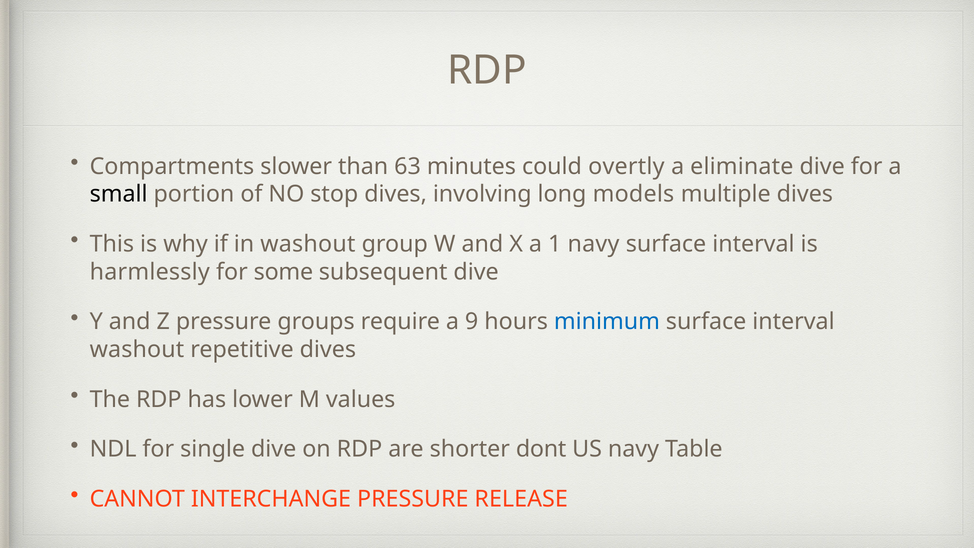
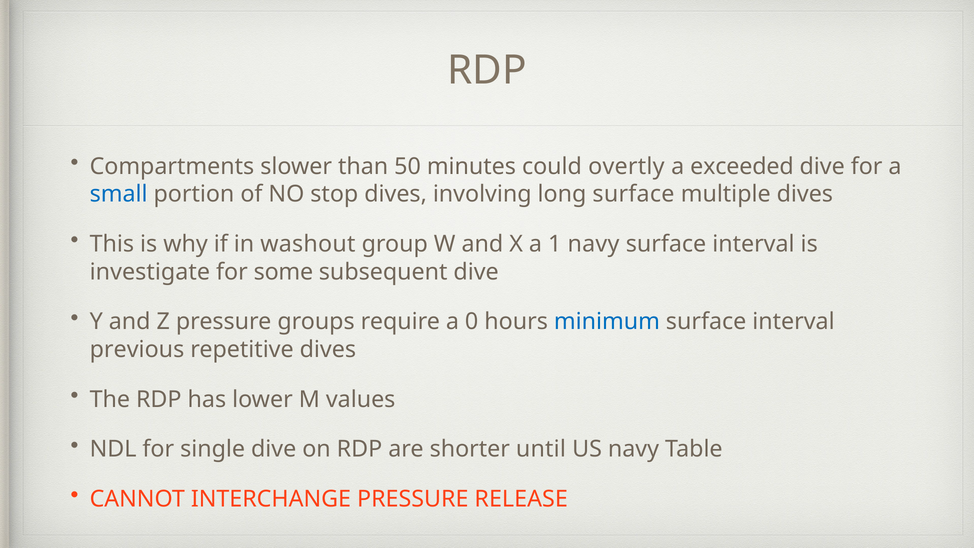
63: 63 -> 50 (408, 166)
eliminate: eliminate -> exceeded (742, 166)
small colour: black -> blue (119, 194)
long models: models -> surface (633, 194)
harmlessly: harmlessly -> investigate (150, 272)
9: 9 -> 0 (472, 322)
washout: washout -> previous (137, 350)
dont: dont -> until (541, 449)
